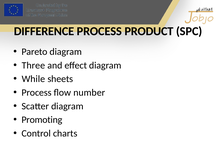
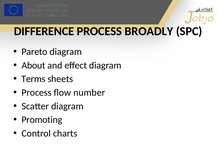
PRODUCT: PRODUCT -> BROADLY (149, 31)
Three: Three -> About (33, 65)
While: While -> Terms (34, 79)
